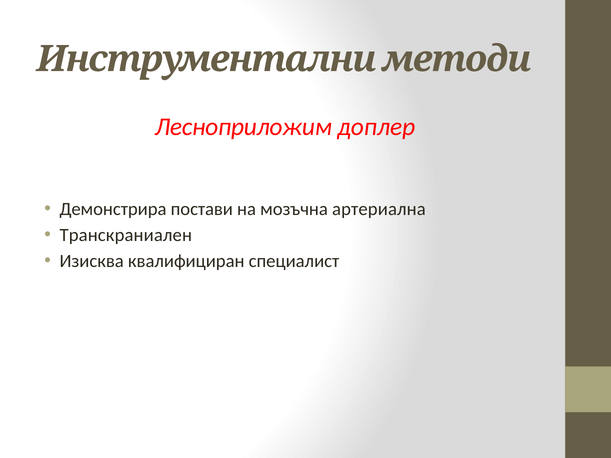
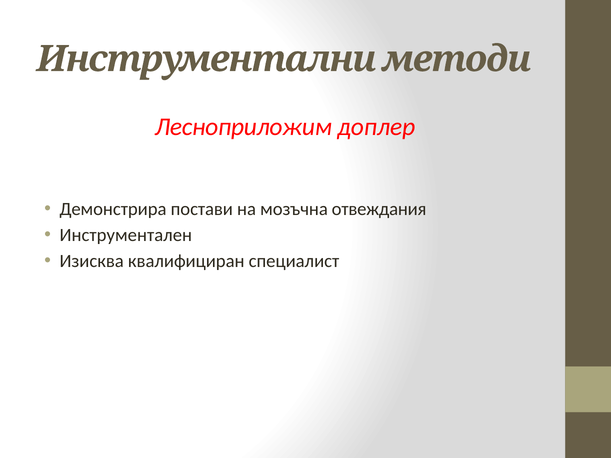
артериална: артериална -> отвеждания (379, 209)
Транскраниален: Транскраниален -> Инструментален (126, 235)
